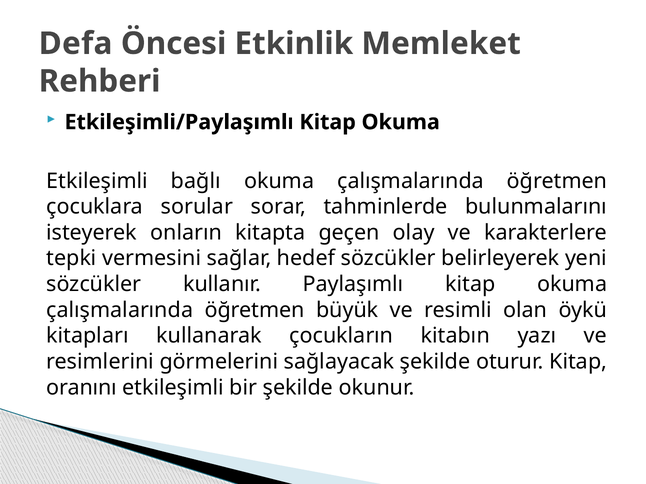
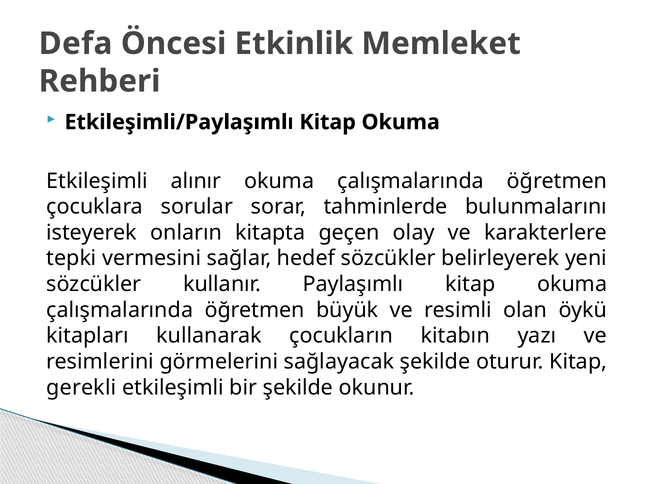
bağlı: bağlı -> alınır (196, 181)
oranını: oranını -> gerekli (81, 388)
